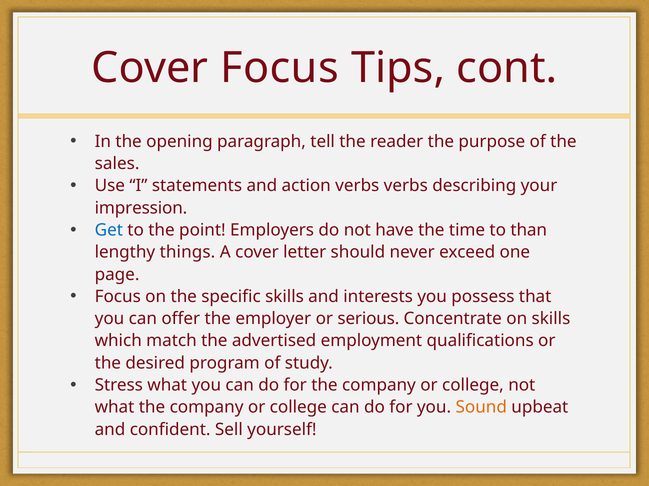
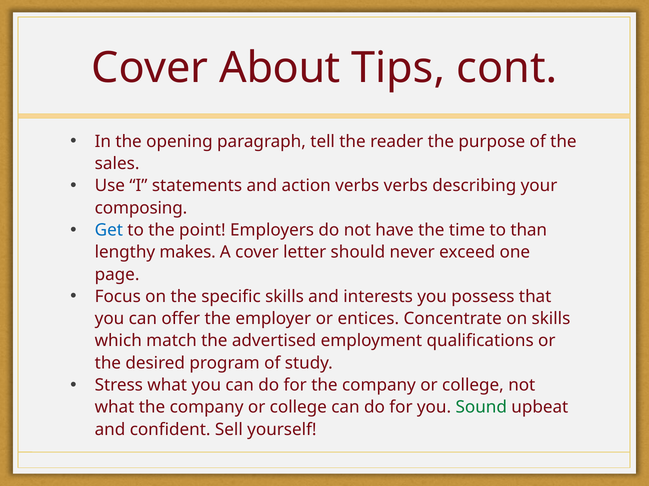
Cover Focus: Focus -> About (280, 68)
impression: impression -> composing (141, 208)
things: things -> makes (188, 253)
serious: serious -> entices (368, 319)
Sound colour: orange -> green (481, 408)
